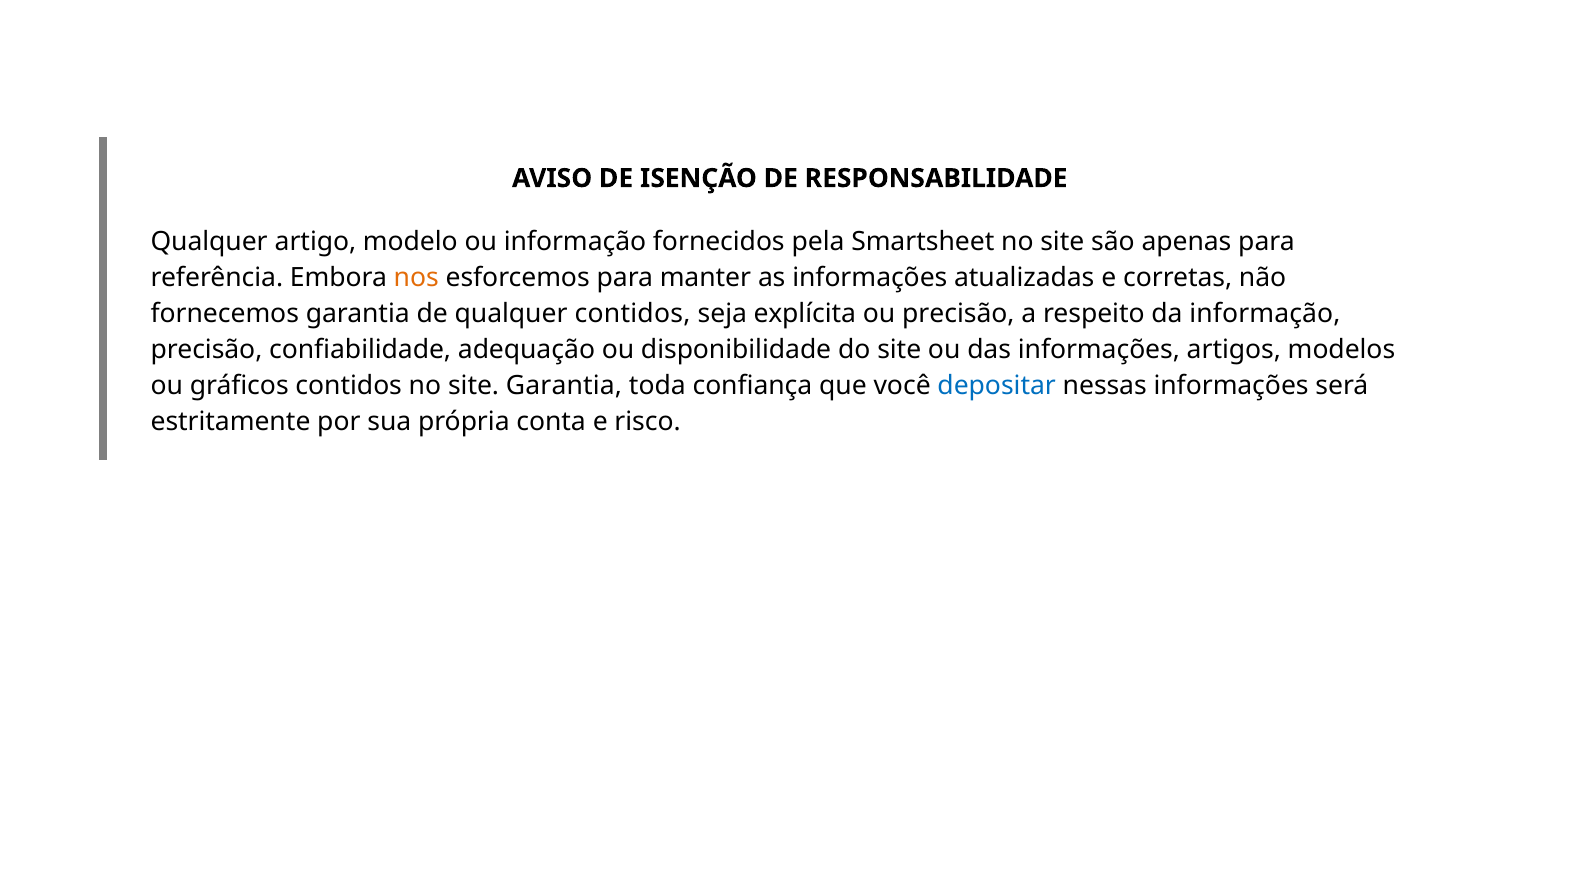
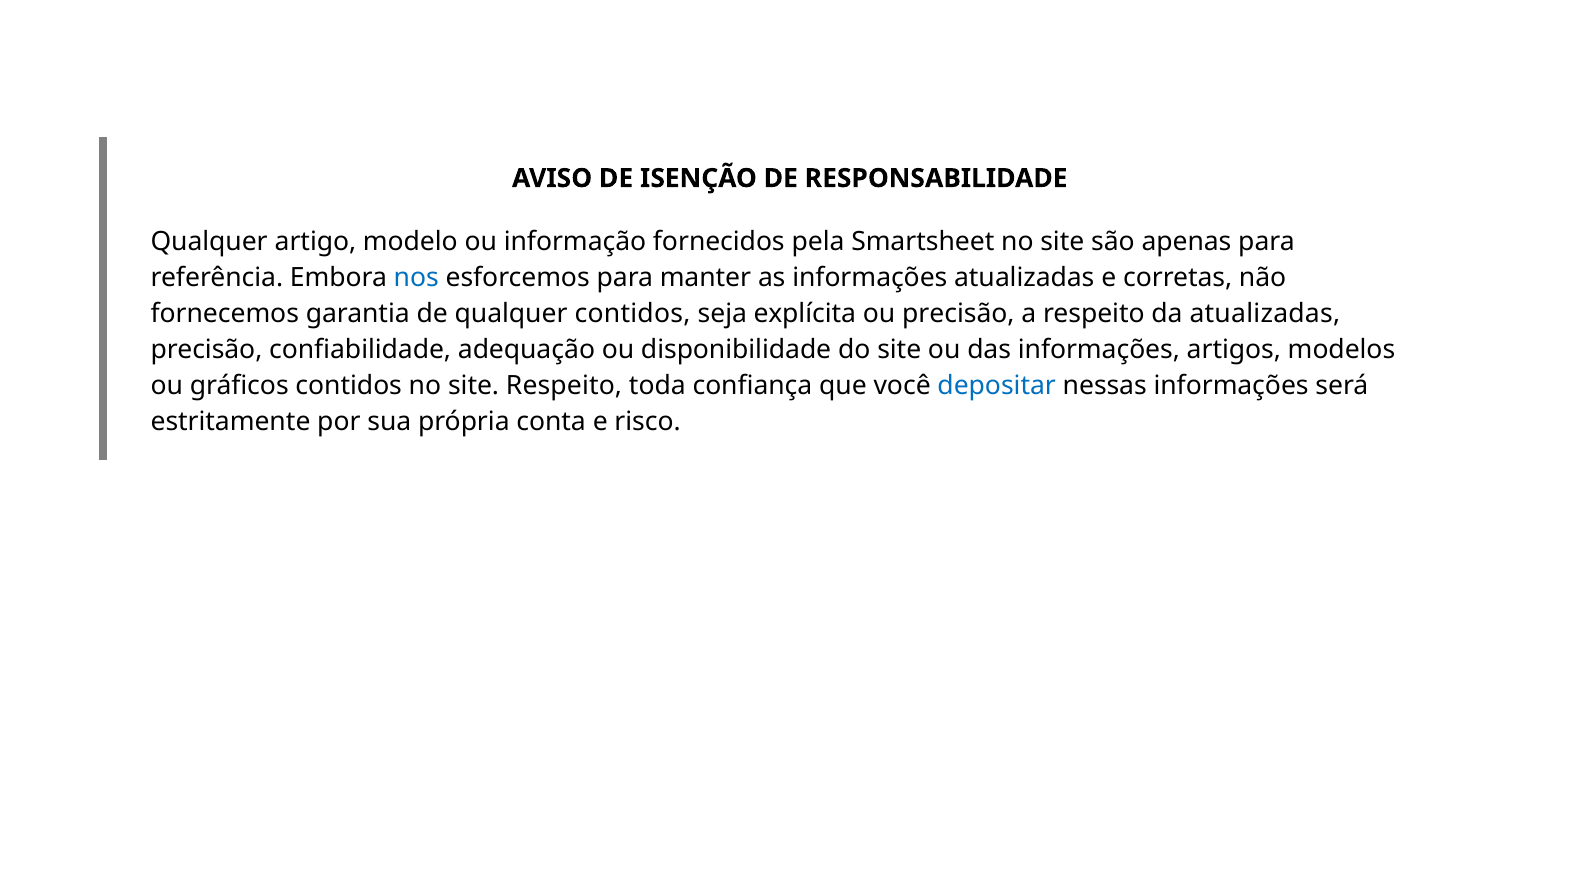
nos colour: orange -> blue (416, 278)
da informação: informação -> atualizadas (1265, 314)
site Garantia: Garantia -> Respeito (564, 386)
